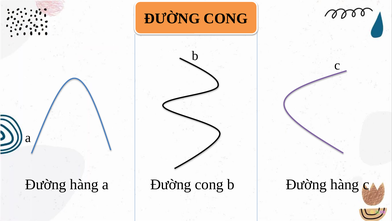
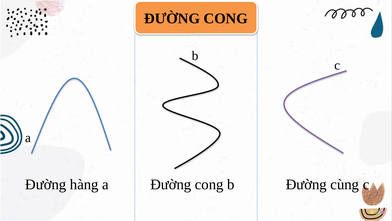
b Đường hàng: hàng -> cùng (345, 184)
